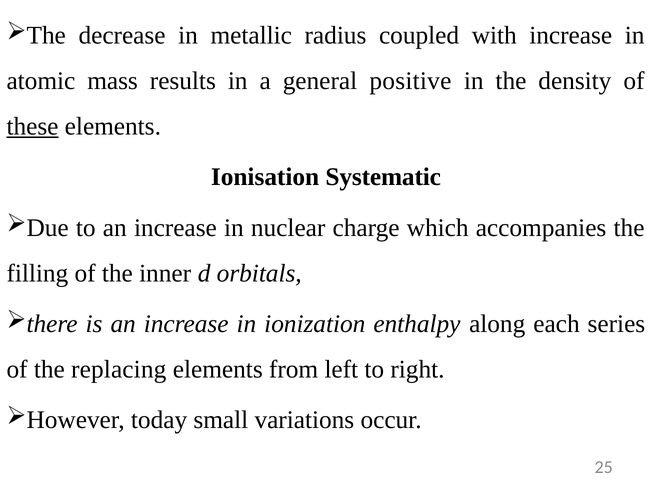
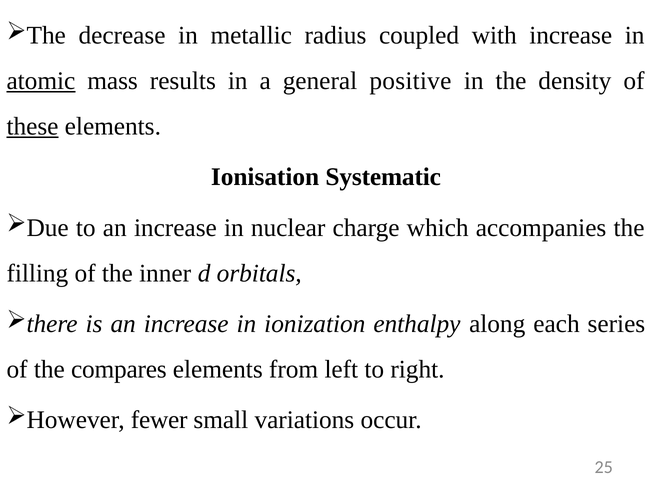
atomic underline: none -> present (41, 81)
replacing: replacing -> compares (119, 369)
today: today -> fewer (159, 420)
